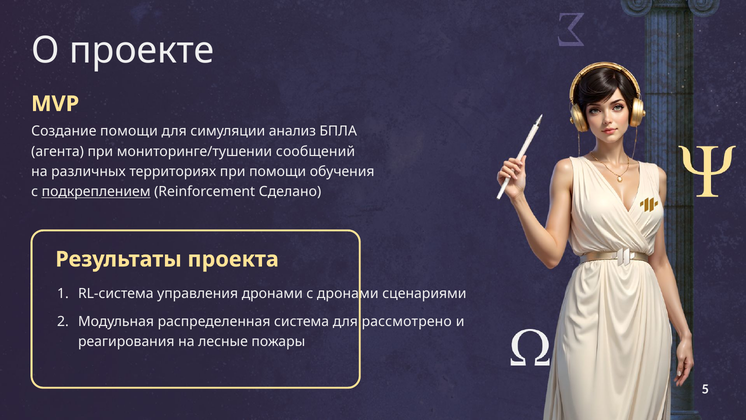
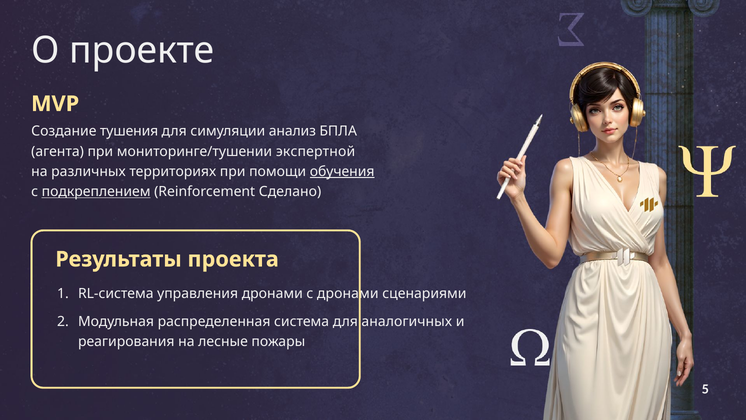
Создание помощи: помощи -> тушения (129, 131)
сообщений: сообщений -> экспертной (316, 151)
обучения underline: none -> present (342, 171)
рассмотрено: рассмотрено -> аналогичных (407, 321)
